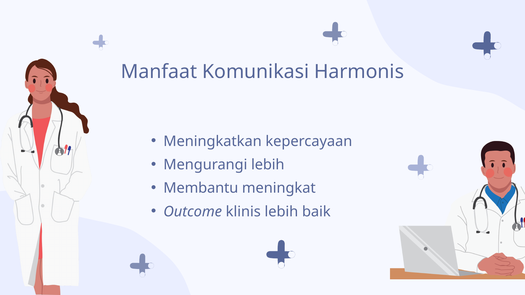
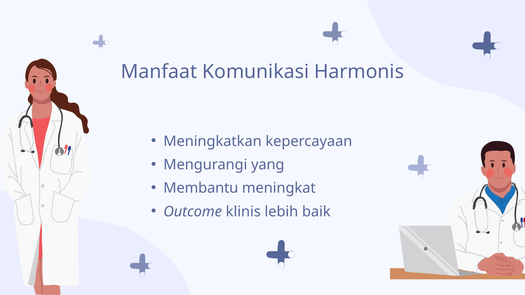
Mengurangi lebih: lebih -> yang (268, 165)
